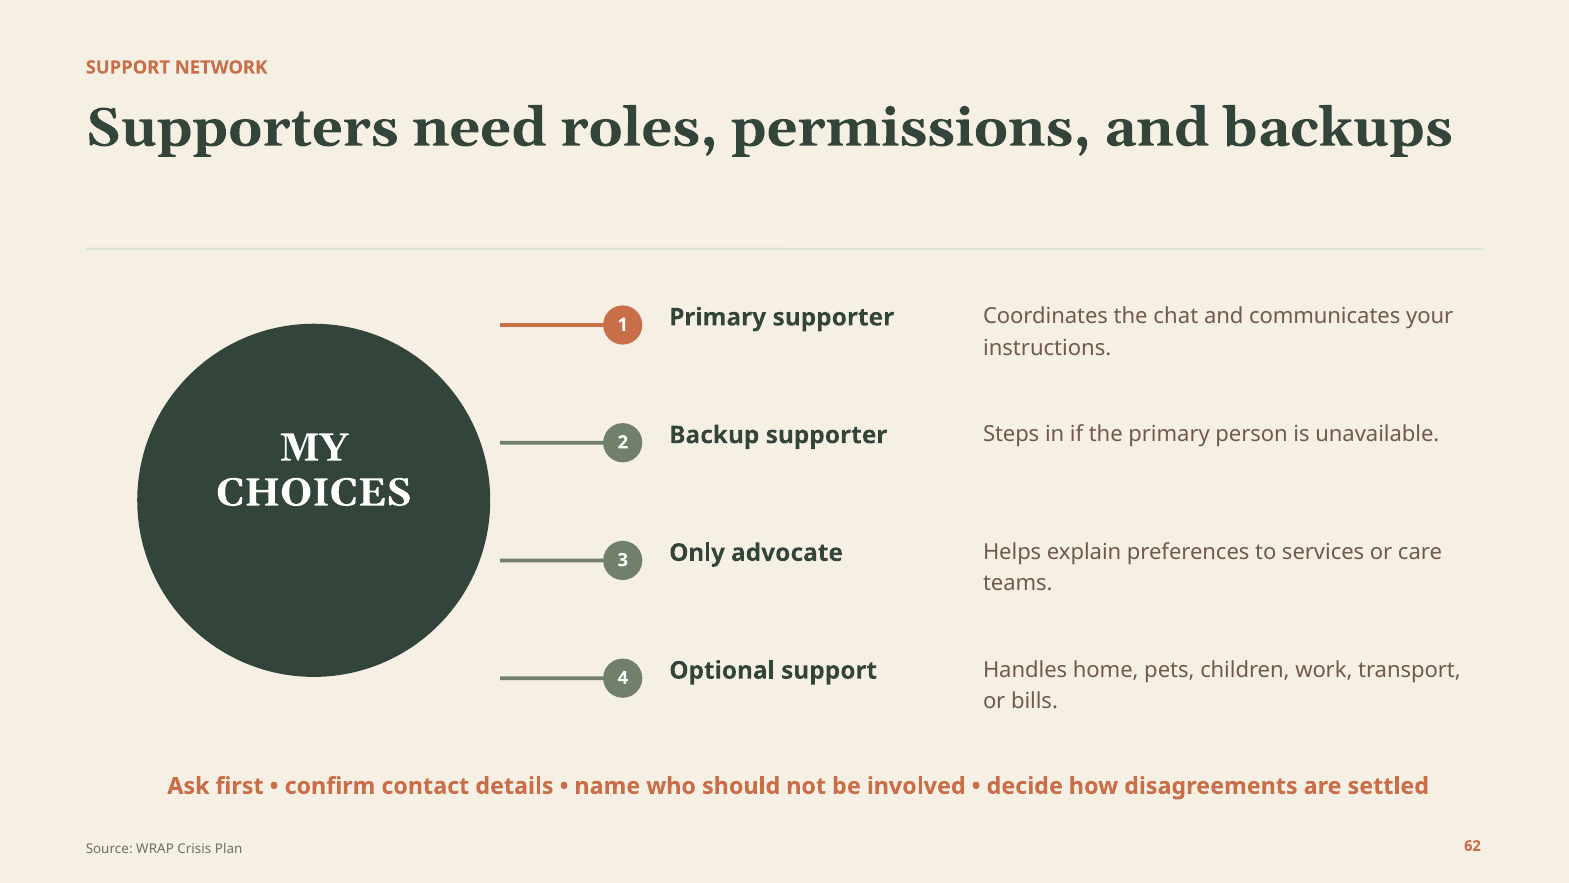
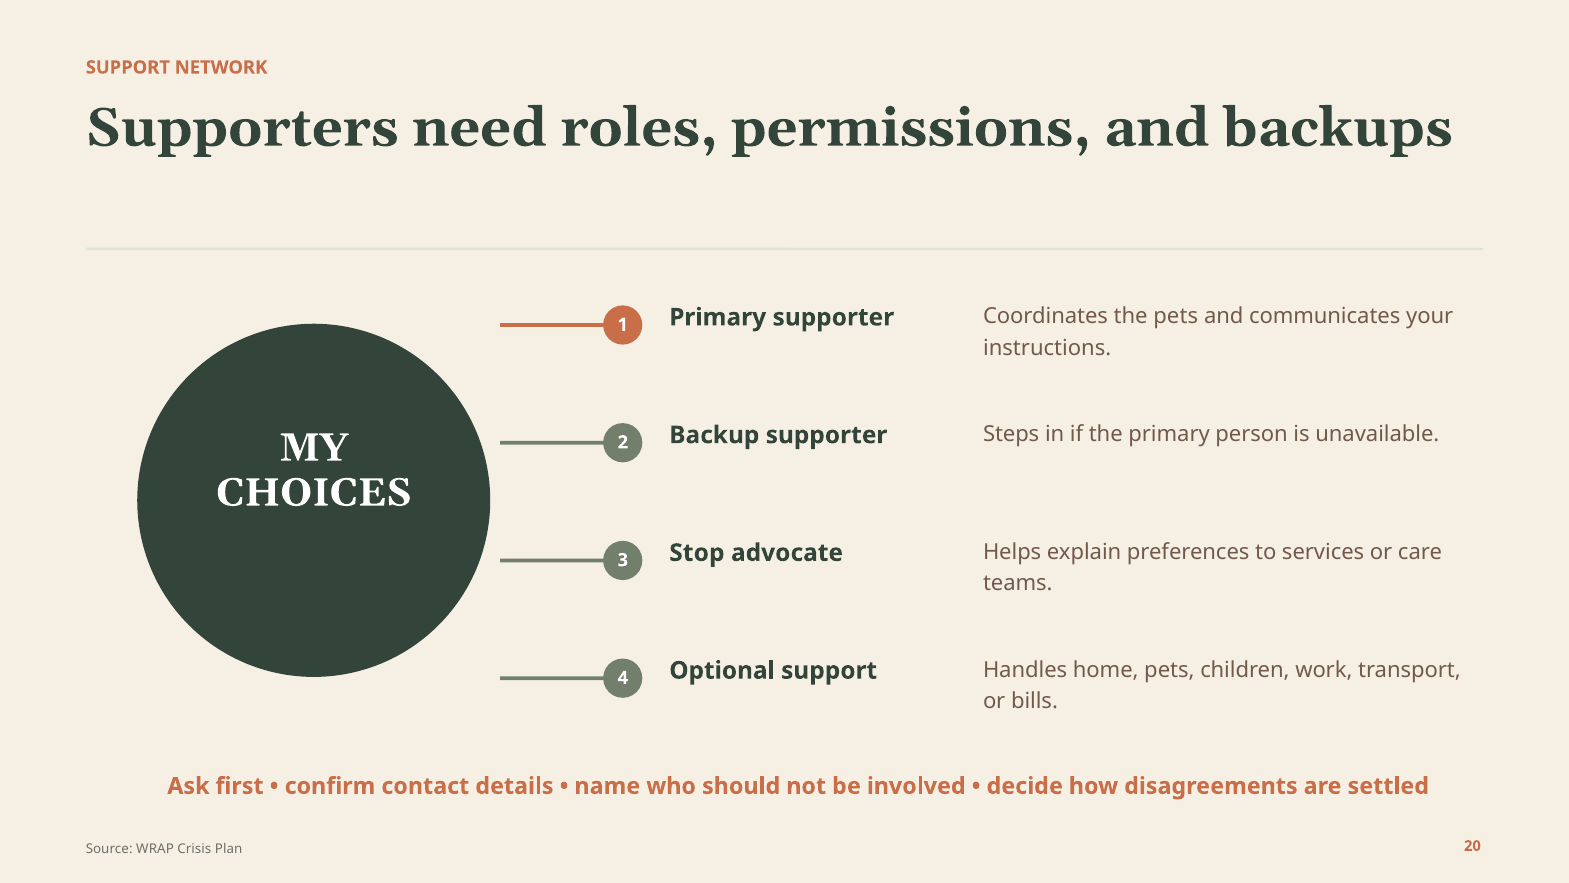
the chat: chat -> pets (1176, 316)
Only: Only -> Stop (697, 553)
62: 62 -> 20 (1472, 846)
